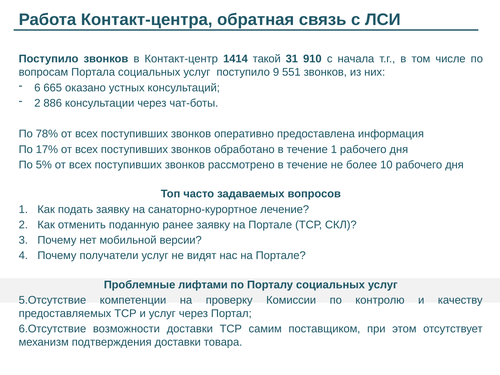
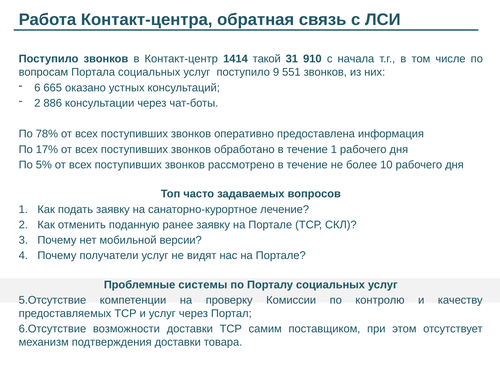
лифтами: лифтами -> системы (203, 285)
